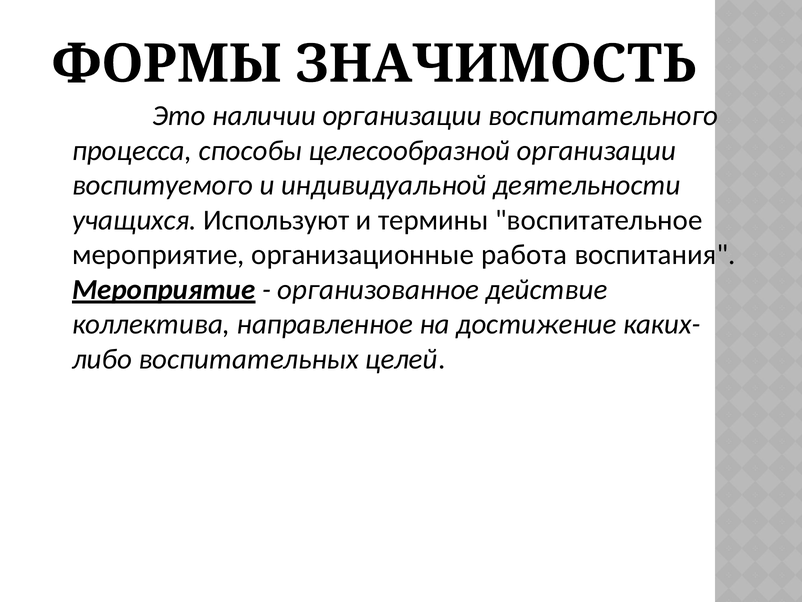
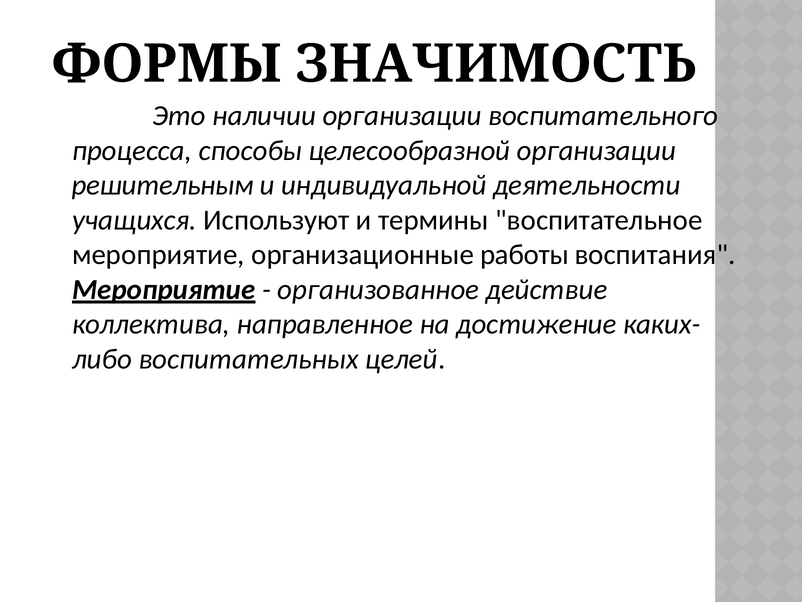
воспитуемого: воспитуемого -> решительным (163, 185)
работа: работа -> работы (524, 255)
